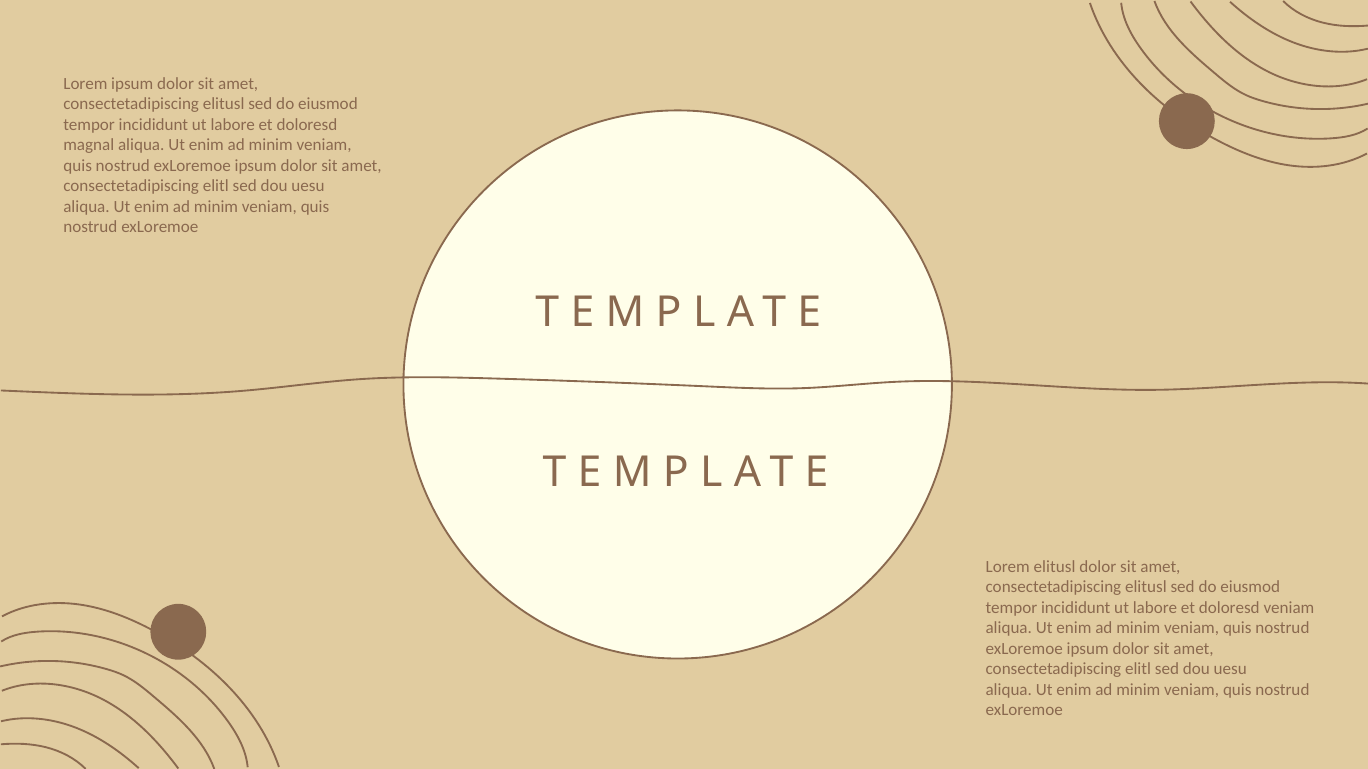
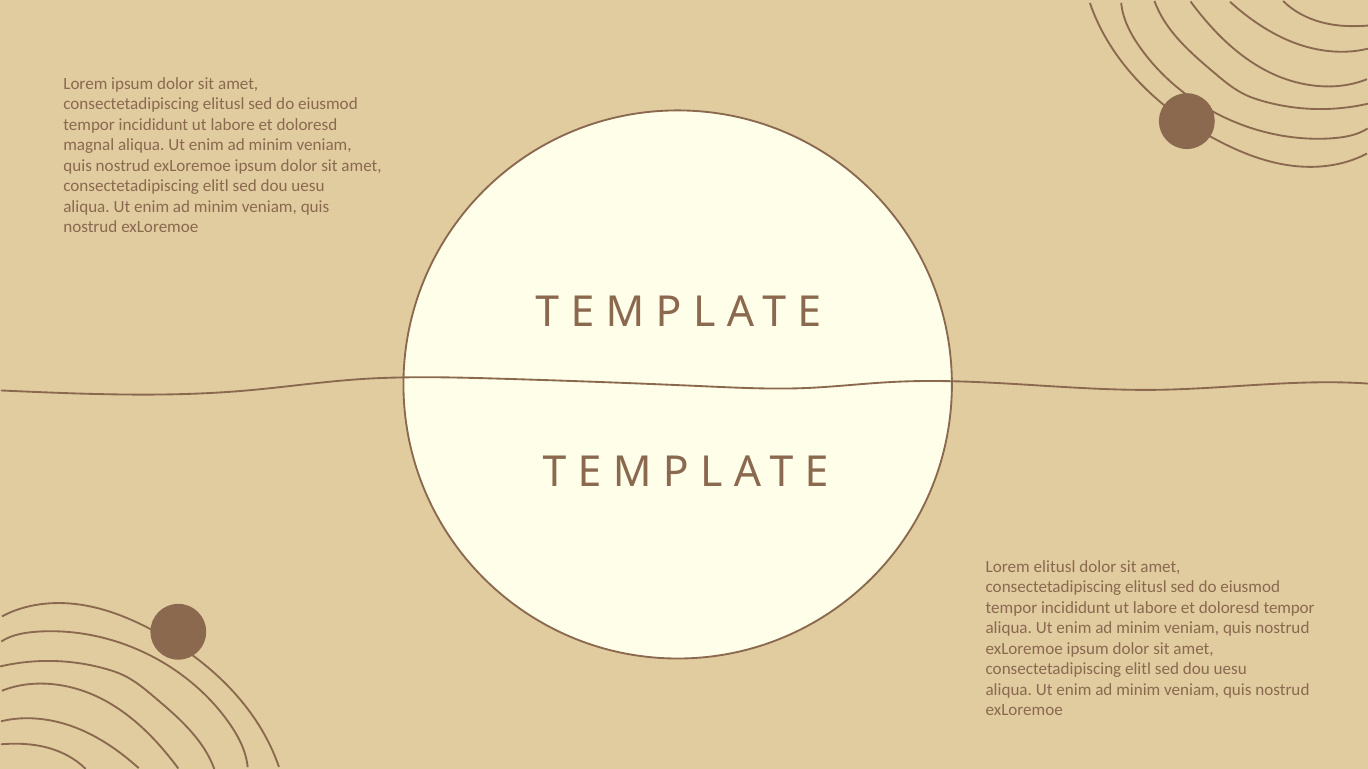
doloresd veniam: veniam -> tempor (1289, 608)
